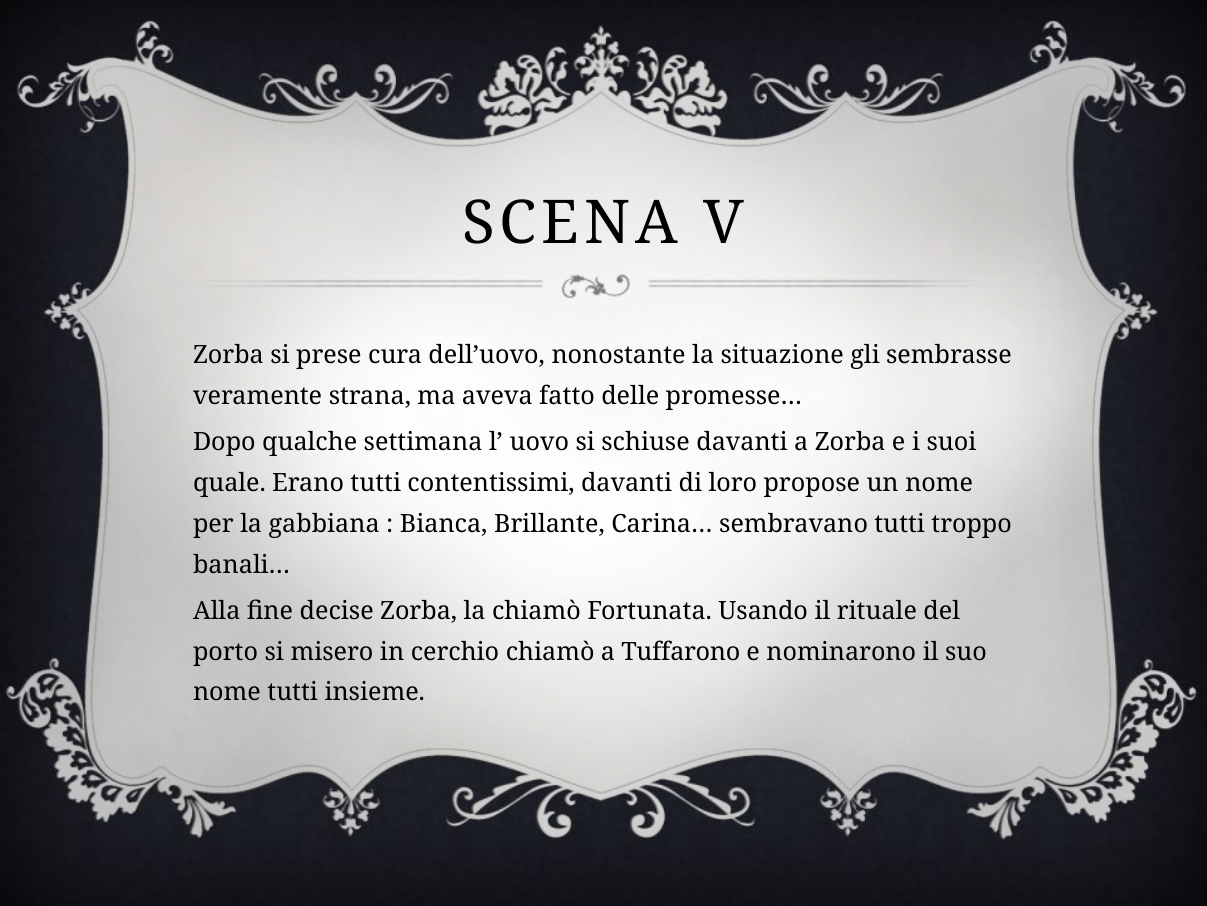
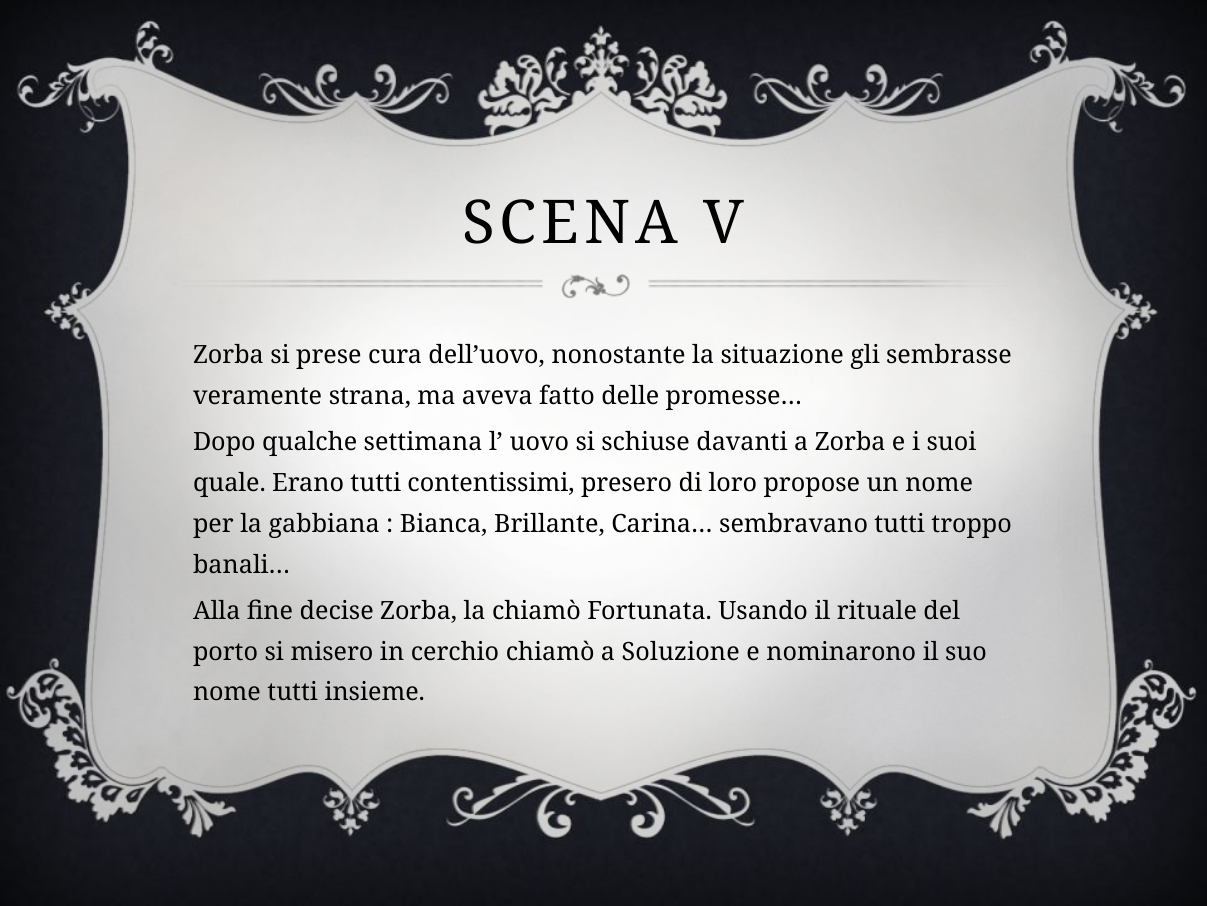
contentissimi davanti: davanti -> presero (627, 483)
Tuffarono: Tuffarono -> Soluzione (681, 651)
